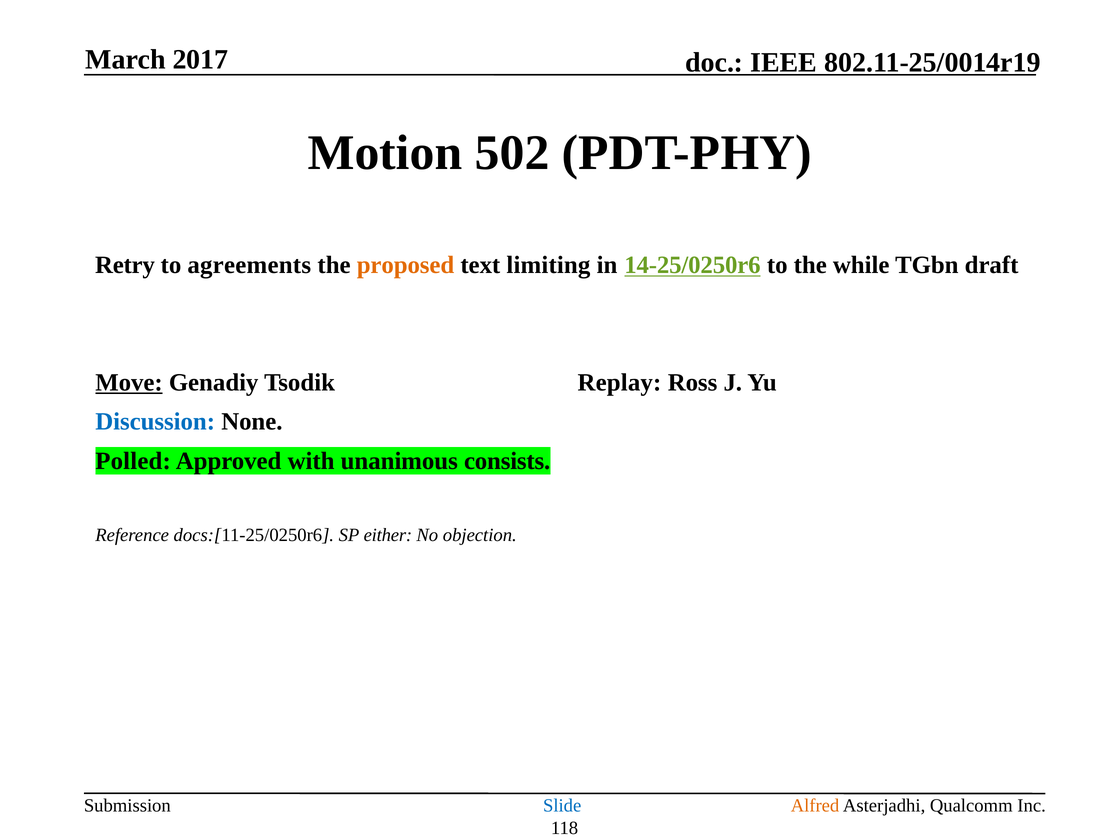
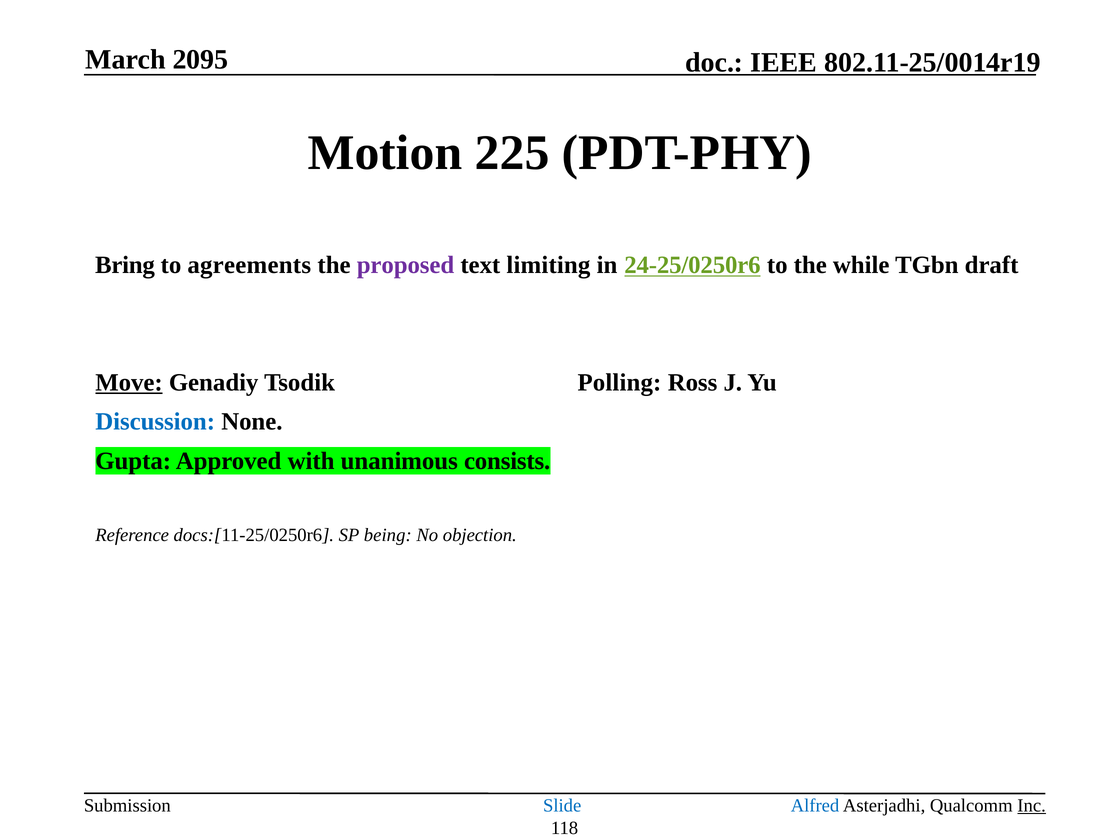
2017: 2017 -> 2095 (200, 59)
502: 502 -> 225 (512, 153)
Retry: Retry -> Bring (125, 265)
proposed colour: orange -> purple (405, 265)
14-25/0250r6: 14-25/0250r6 -> 24-25/0250r6 (692, 265)
Replay: Replay -> Polling (619, 383)
Polled: Polled -> Gupta (133, 461)
either: either -> being (388, 535)
Alfred colour: orange -> blue (815, 806)
Inc underline: none -> present (1032, 806)
